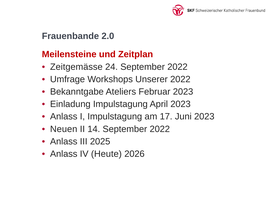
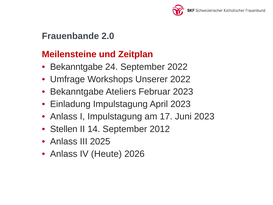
Zeitgemässe: Zeitgemässe -> Bekanntgabe (76, 67)
Neuen: Neuen -> Stellen (64, 129)
14 September 2022: 2022 -> 2012 (160, 129)
